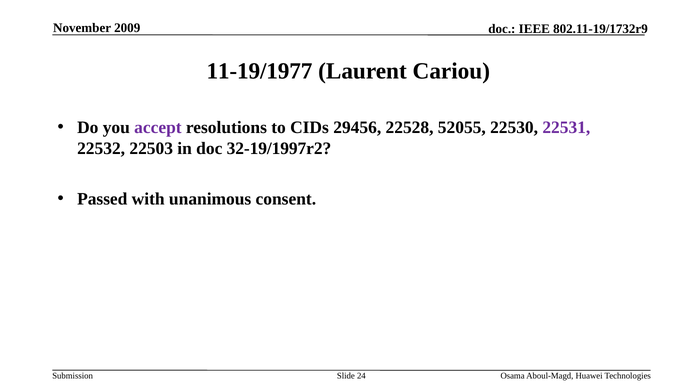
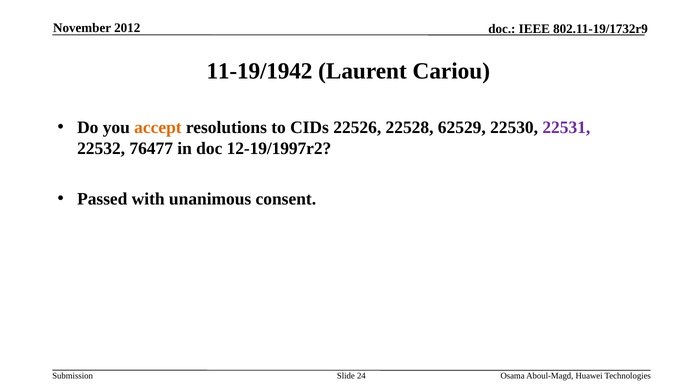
2009: 2009 -> 2012 (127, 28)
11-19/1977: 11-19/1977 -> 11-19/1942 (259, 71)
accept colour: purple -> orange (158, 128)
29456: 29456 -> 22526 (357, 128)
52055: 52055 -> 62529 (462, 128)
22503: 22503 -> 76477 (151, 148)
32-19/1997r2: 32-19/1997r2 -> 12-19/1997r2 (279, 148)
